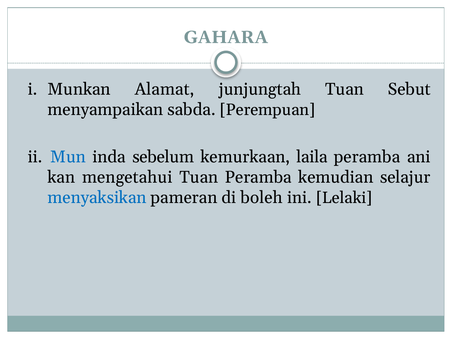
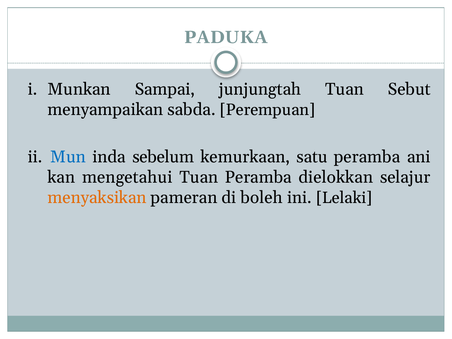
GAHARA: GAHARA -> PADUKA (226, 37)
Alamat: Alamat -> Sampai (165, 89)
laila: laila -> satu (312, 157)
kemudian: kemudian -> dielokkan (336, 177)
menyaksikan colour: blue -> orange (97, 198)
